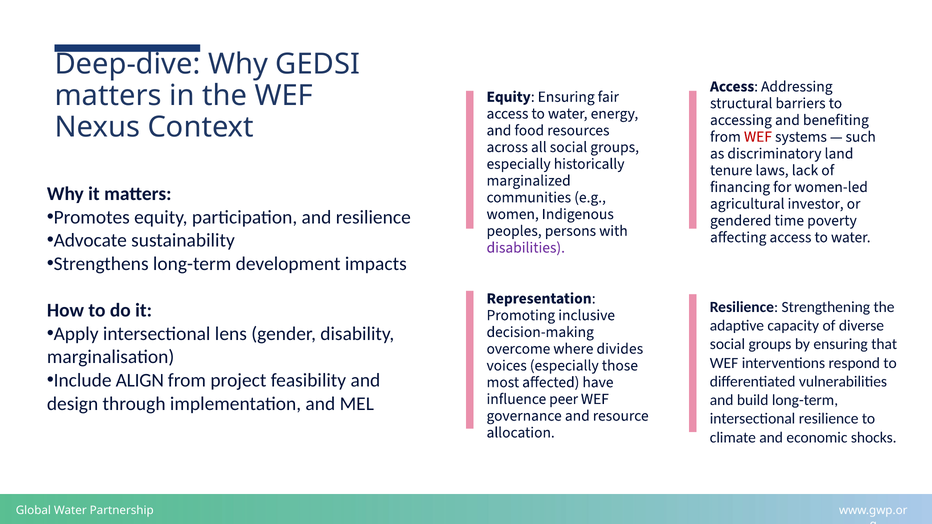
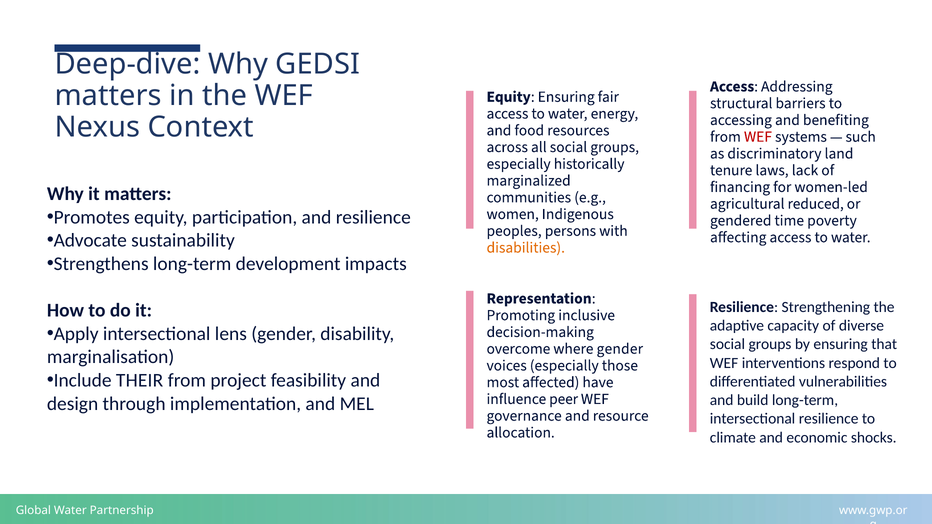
investor: investor -> reduced (816, 204)
disabilities colour: purple -> orange (526, 248)
where divides: divides -> gender (620, 349)
ALIGN: ALIGN -> THEIR (140, 380)
